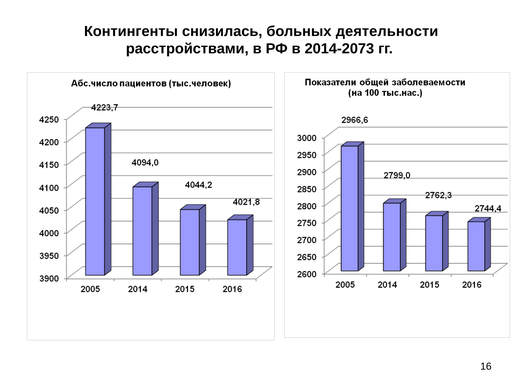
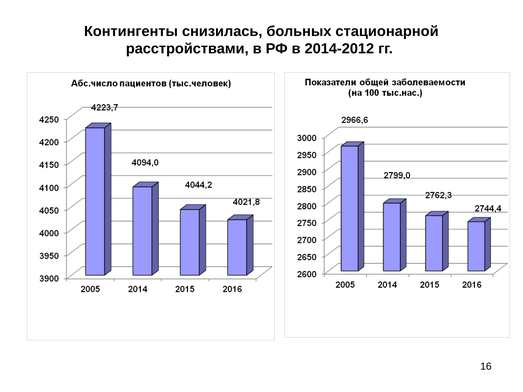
деятельности: деятельности -> стационарной (387, 31)
2014-2073: 2014-2073 -> 2014-2012 (339, 49)
